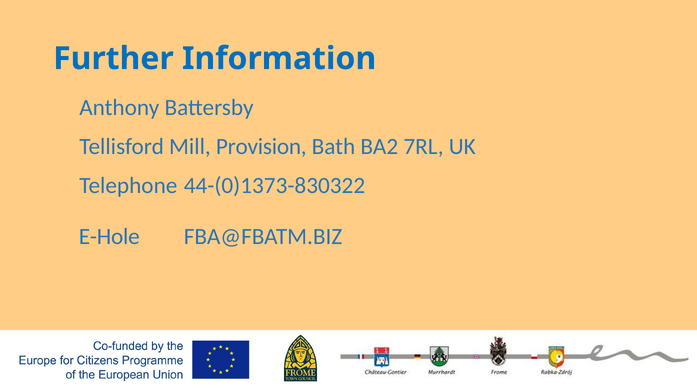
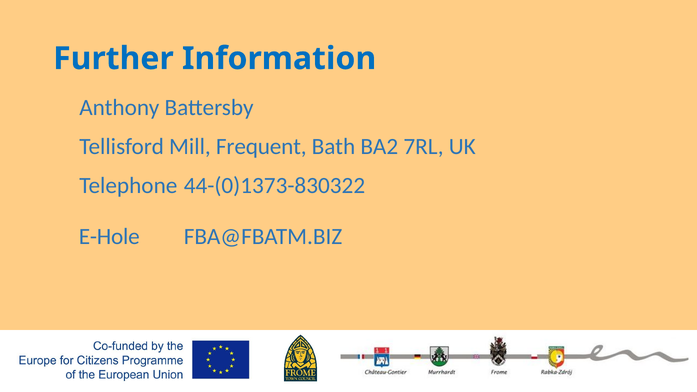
Provision: Provision -> Frequent (261, 146)
